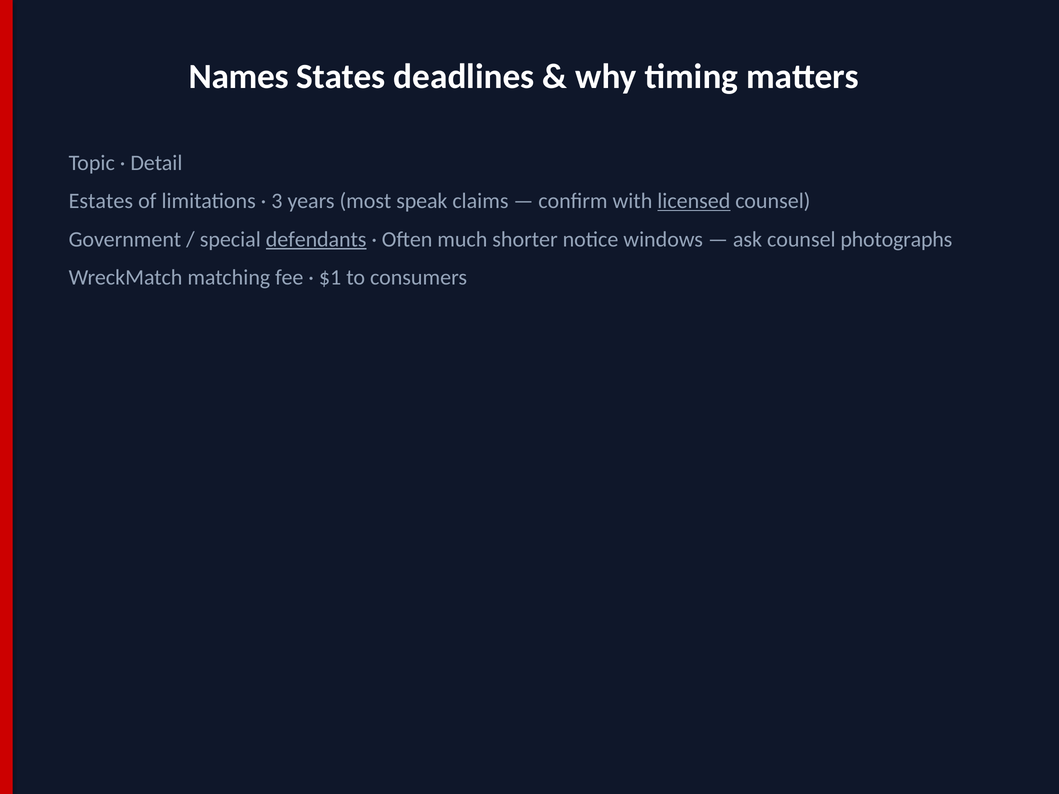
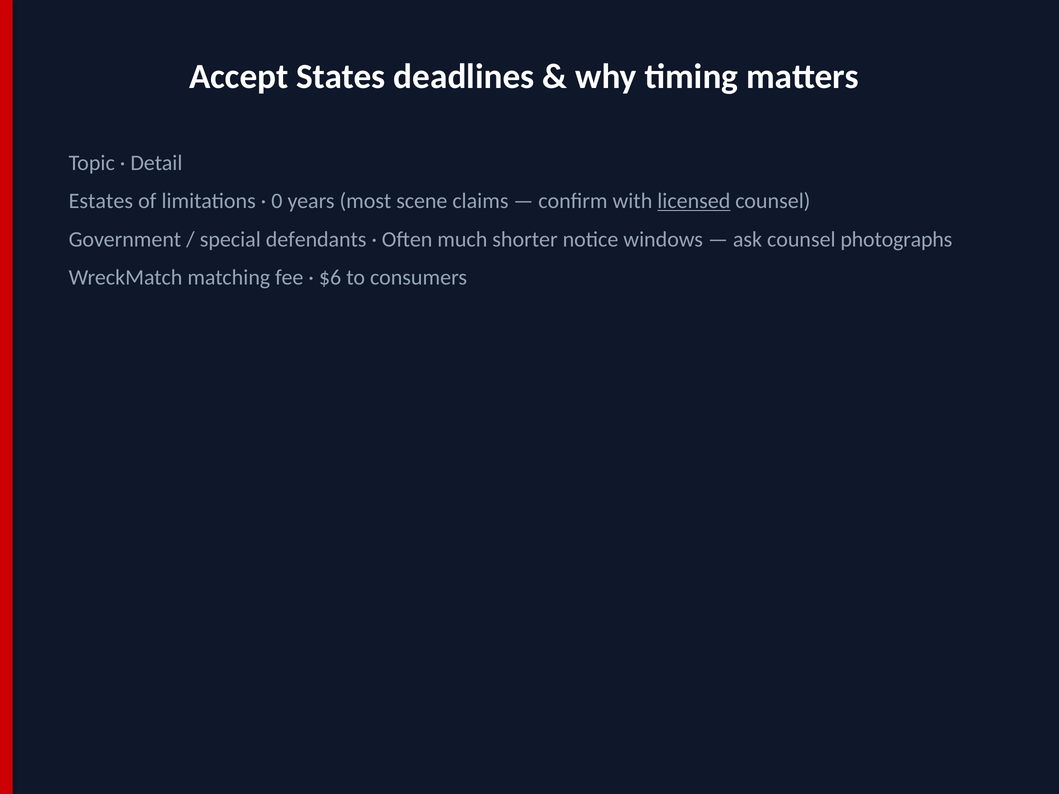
Names: Names -> Accept (239, 76)
3: 3 -> 0 (277, 201)
speak: speak -> scene (422, 201)
defendants underline: present -> none (316, 239)
$1: $1 -> $6 (330, 278)
